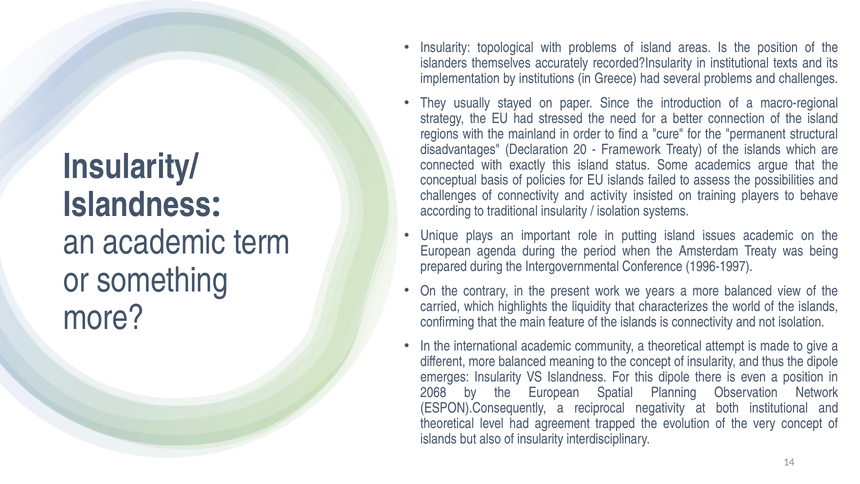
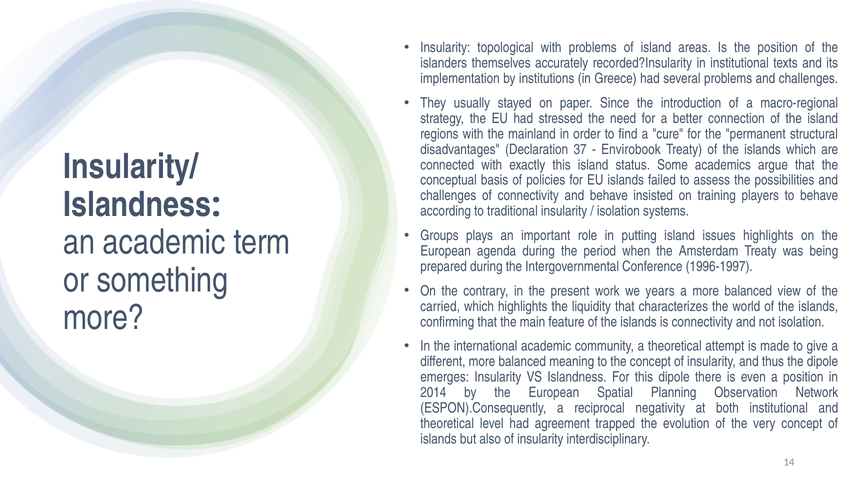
20: 20 -> 37 (580, 149)
Framework: Framework -> Envirobook (631, 149)
and activity: activity -> behave (609, 196)
Unique: Unique -> Groups (439, 235)
issues academic: academic -> highlights (768, 235)
2068: 2068 -> 2014 (433, 392)
